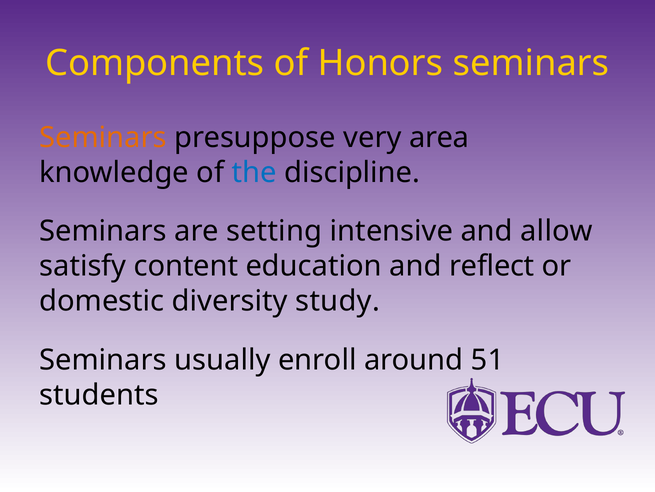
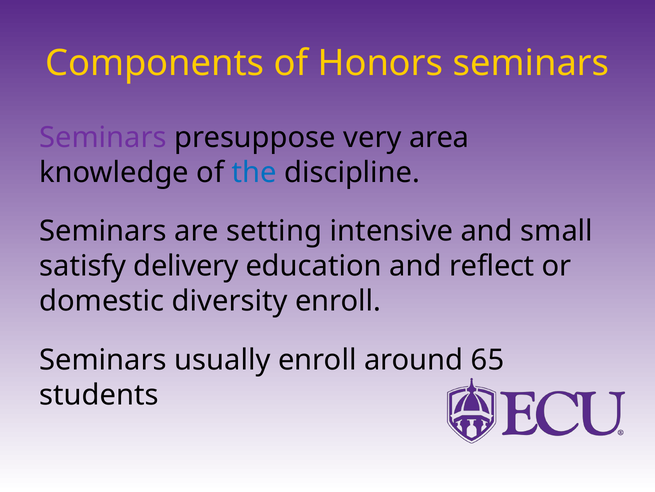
Seminars colour: orange -> purple (103, 137)
allow: allow -> small (557, 231)
content: content -> delivery (186, 266)
diversity study: study -> enroll (338, 301)
51: 51 -> 65 (488, 359)
